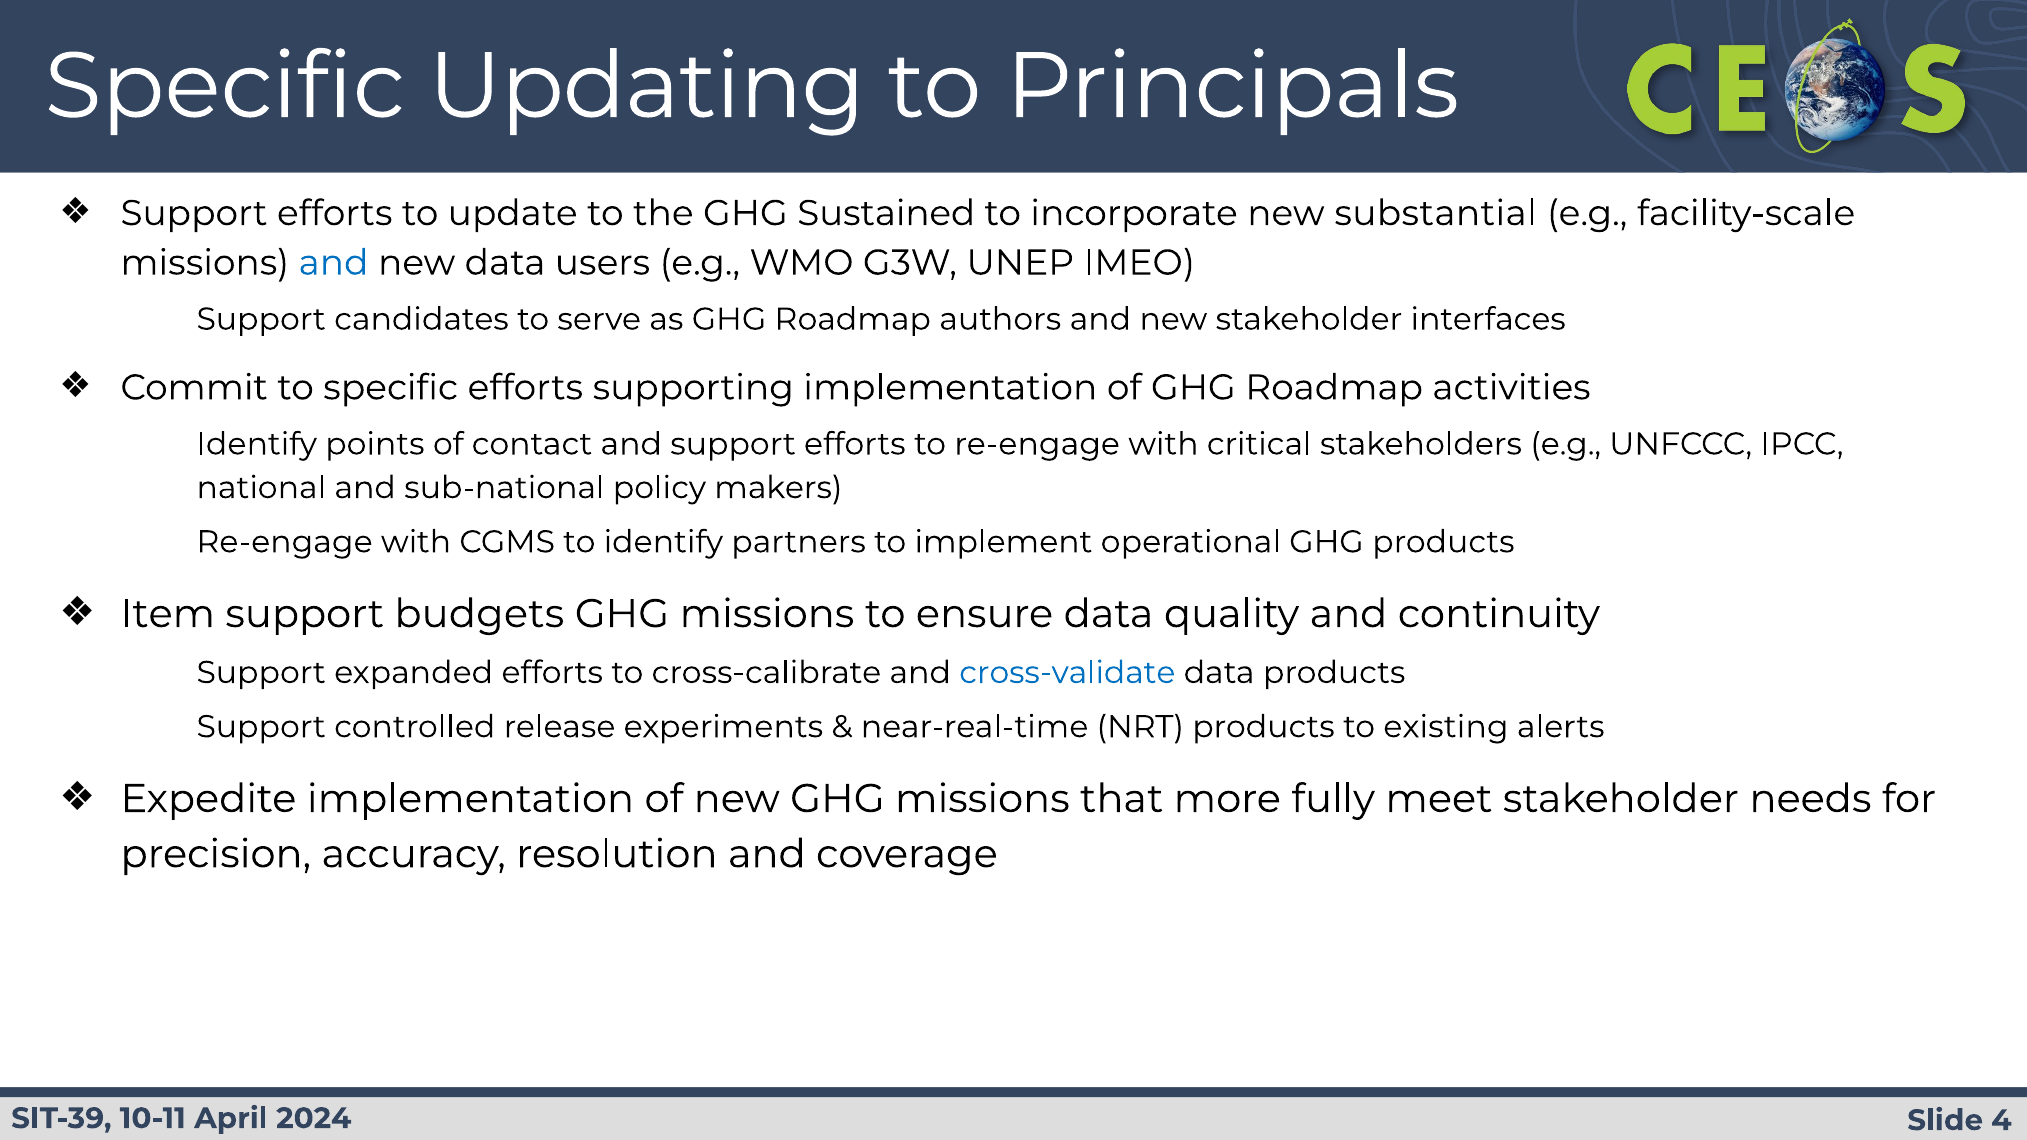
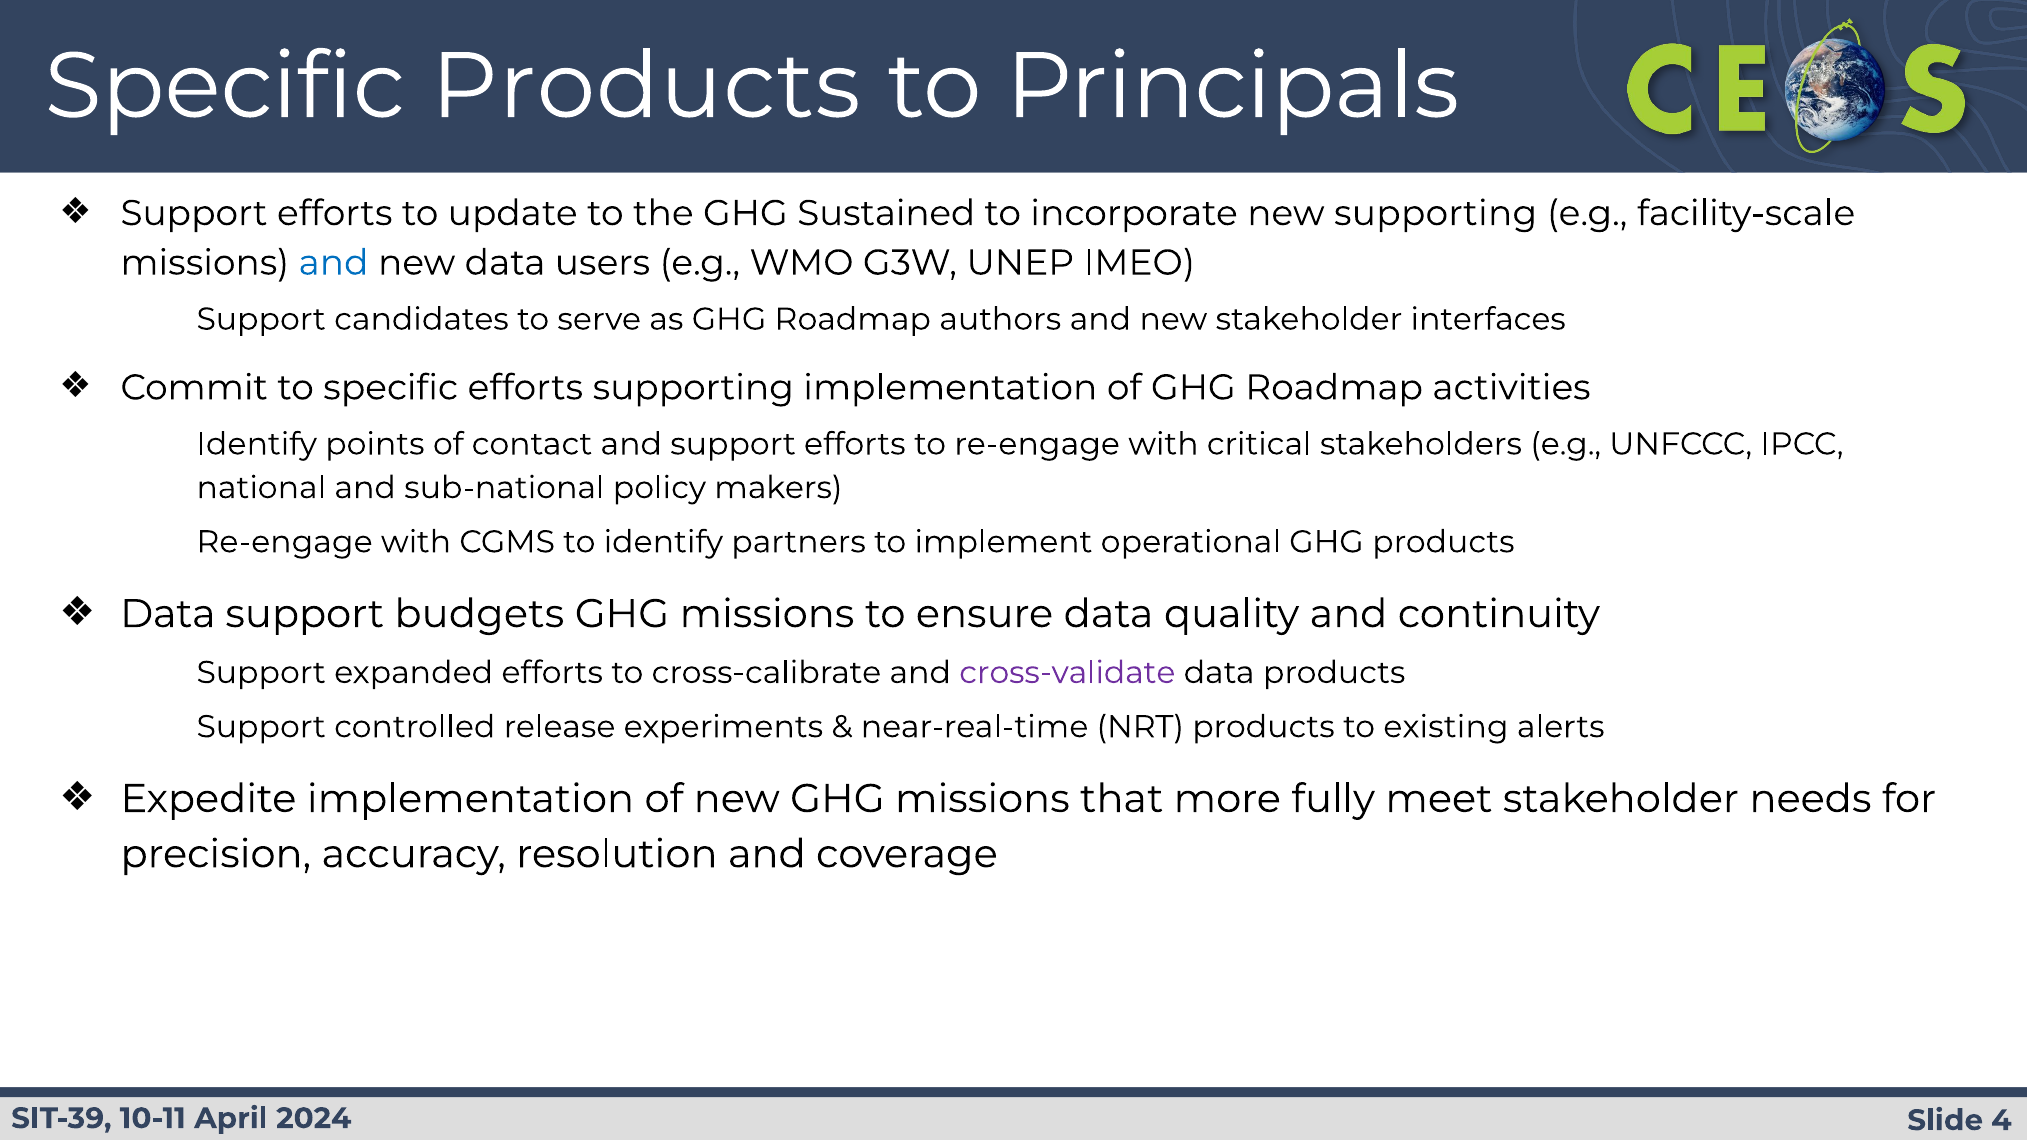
Specific Updating: Updating -> Products (646, 86)
new substantial: substantial -> supporting (1436, 213)
Item: Item -> Data (168, 614)
cross-validate colour: blue -> purple (1067, 673)
